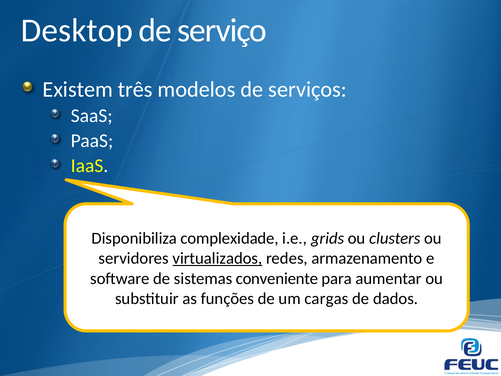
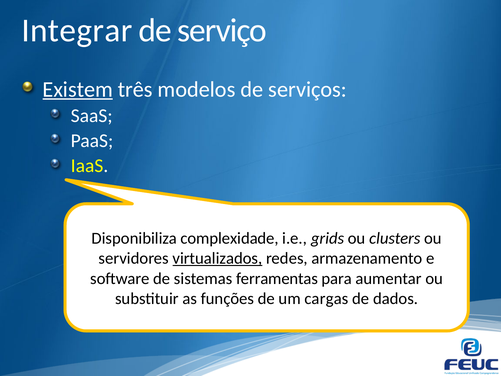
Desktop: Desktop -> Integrar (77, 30)
Existem underline: none -> present (78, 89)
conveniente: conveniente -> ferramentas (277, 278)
